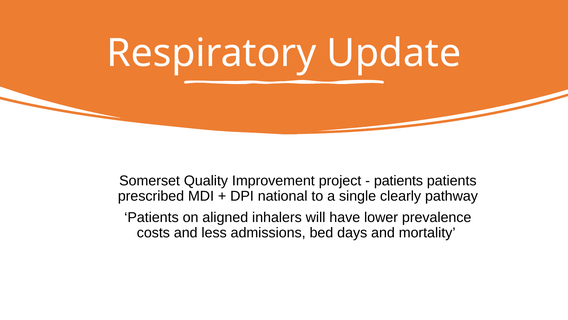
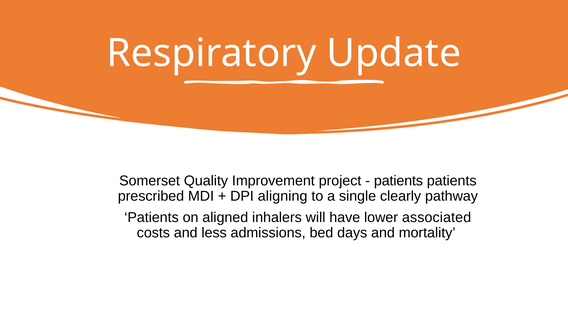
national: national -> aligning (283, 196)
prevalence: prevalence -> associated (437, 217)
